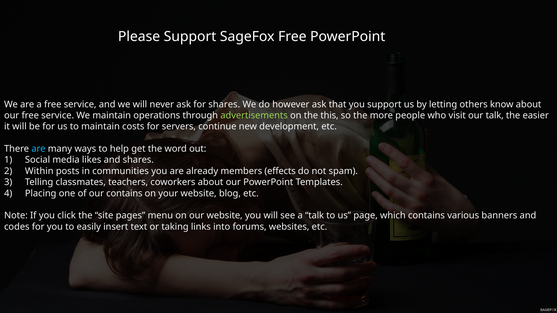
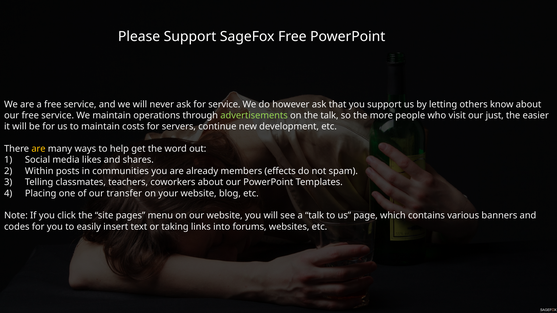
for shares: shares -> service (224, 104)
the this: this -> talk (329, 116)
our talk: talk -> just (495, 116)
are colour: light blue -> yellow (38, 149)
our contains: contains -> transfer (124, 193)
